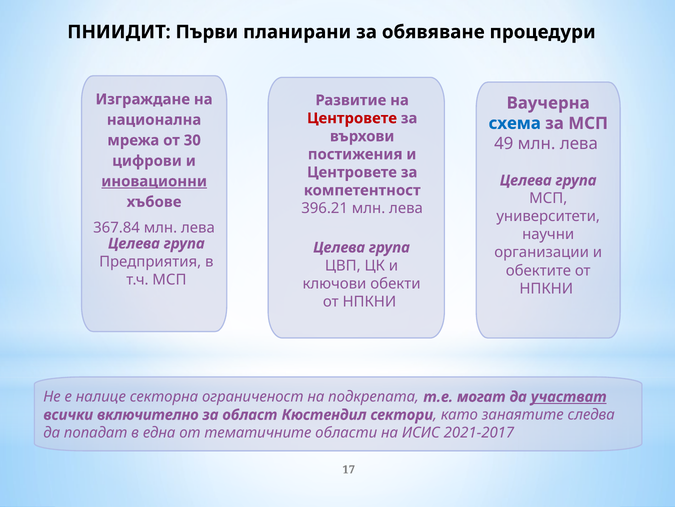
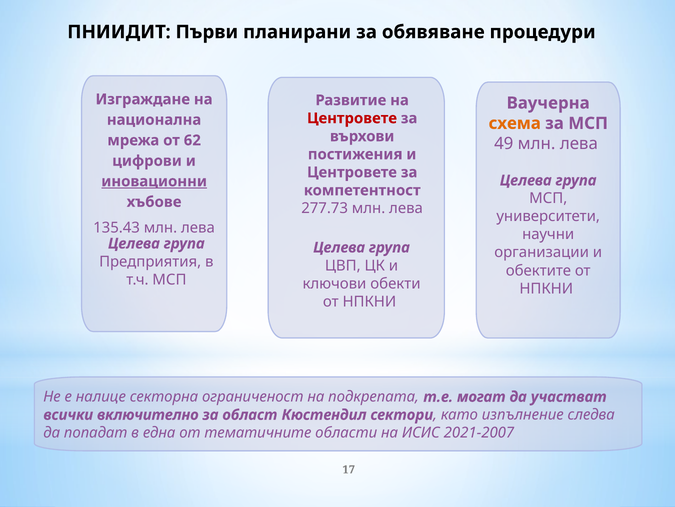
схема colour: blue -> orange (515, 123)
30: 30 -> 62 (192, 140)
396.21: 396.21 -> 277.73 (325, 208)
367.84: 367.84 -> 135.43 (117, 227)
участват underline: present -> none (569, 396)
занаятите: занаятите -> изпълнение (523, 414)
2021-2017: 2021-2017 -> 2021-2007 (479, 432)
